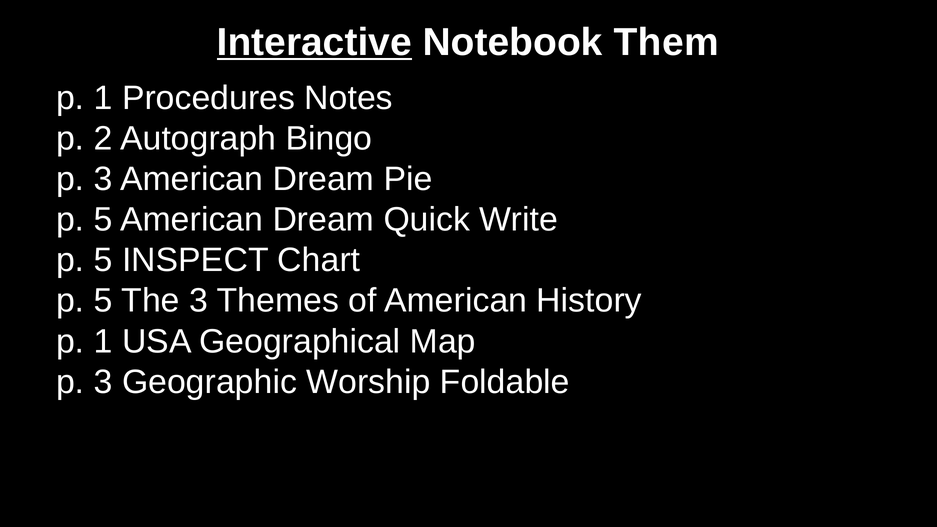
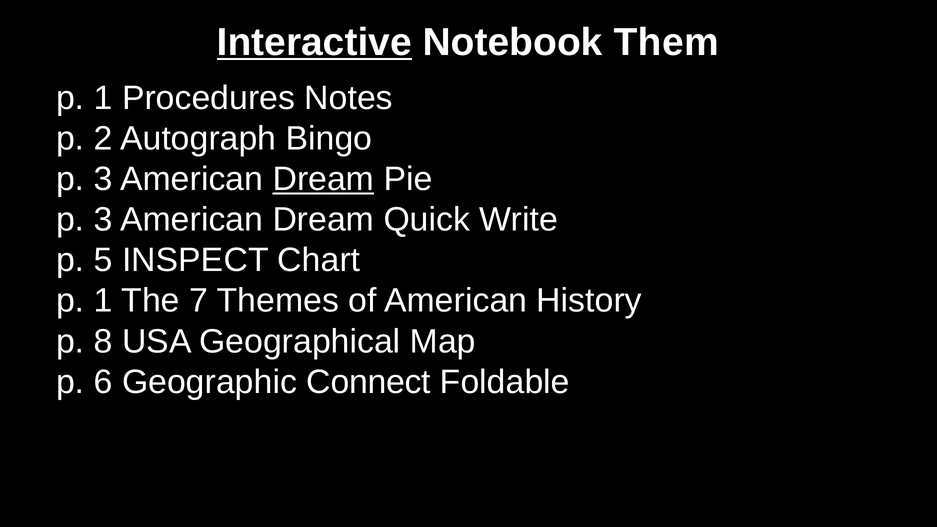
Dream underline: none -> present (323, 179)
5: 5 -> 3 (103, 220)
5: 5 -> 1 (103, 301)
The 3: 3 -> 7 (199, 301)
1: 1 -> 8 (103, 341)
3: 3 -> 6 (103, 382)
Worship: Worship -> Connect (369, 382)
